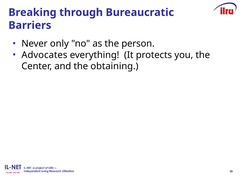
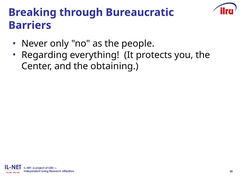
person: person -> people (138, 44)
Advocates: Advocates -> Regarding (44, 55)
